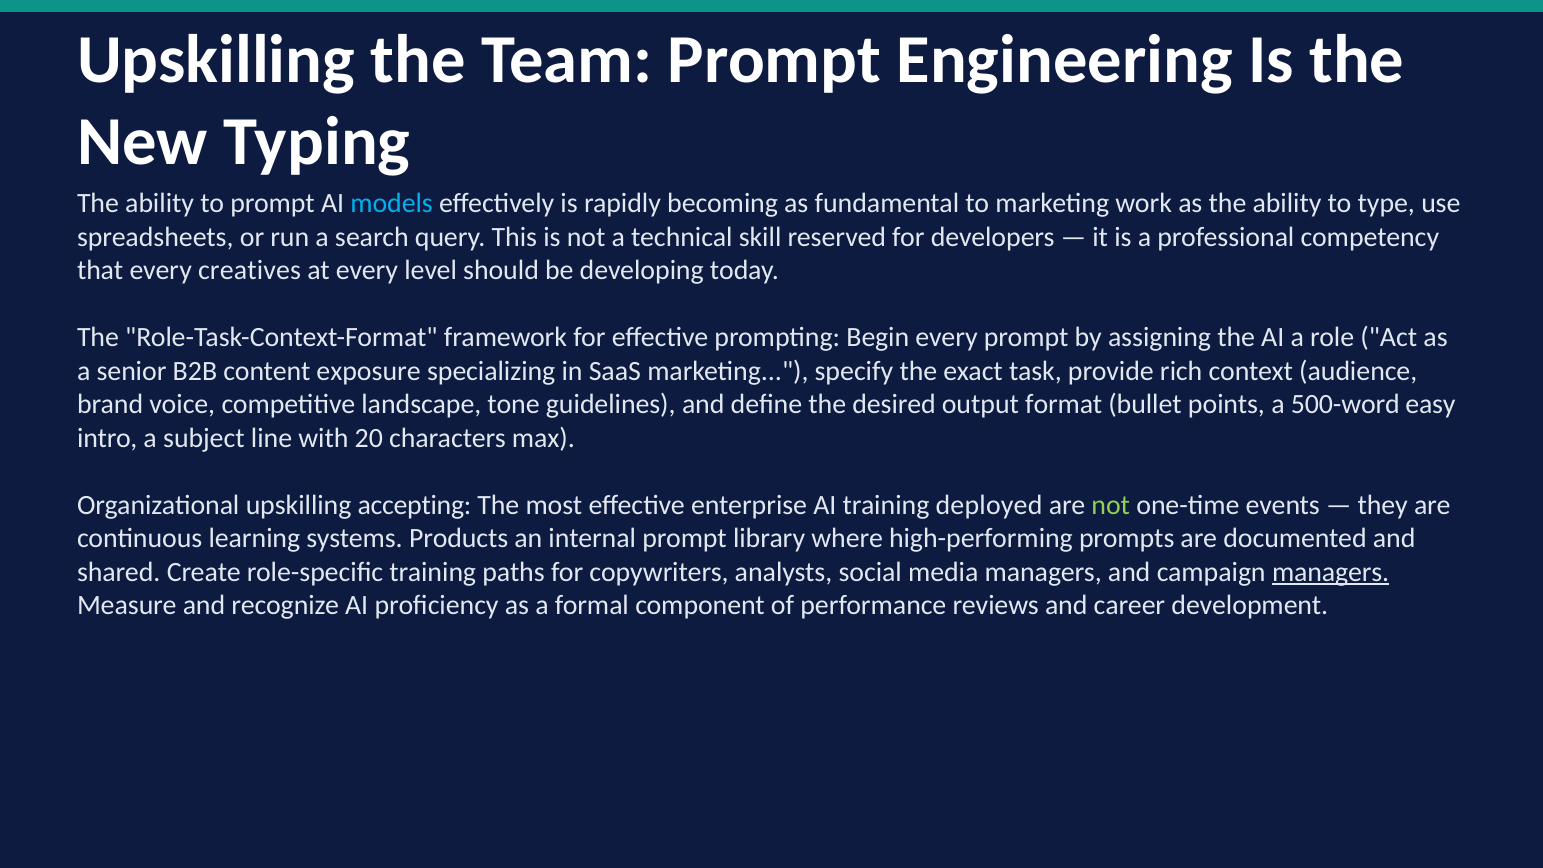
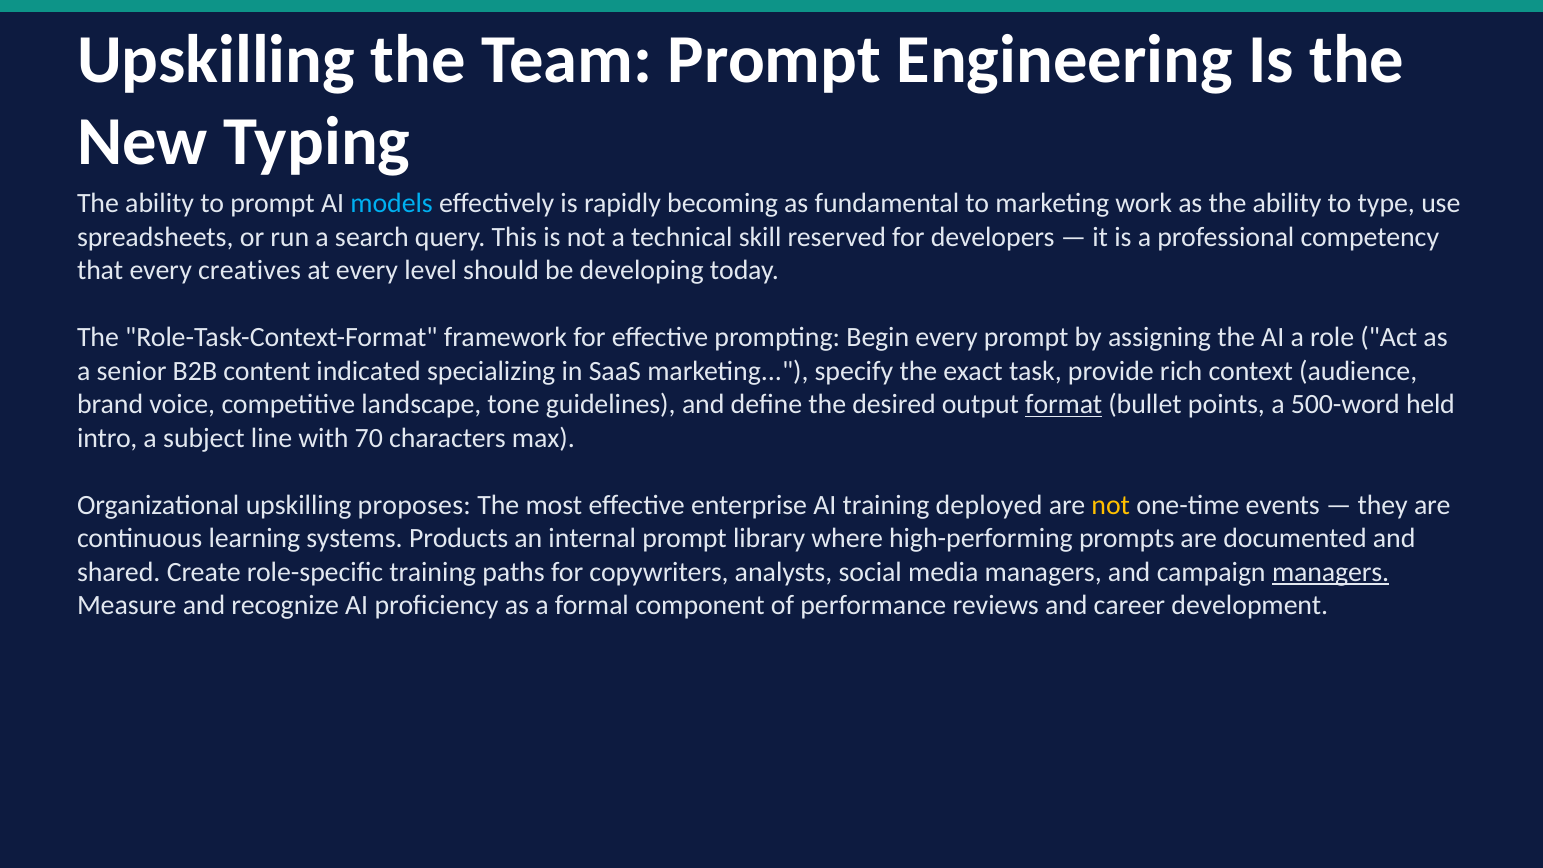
exposure: exposure -> indicated (369, 371)
format underline: none -> present (1064, 405)
easy: easy -> held (1430, 405)
20: 20 -> 70 (369, 438)
accepting: accepting -> proposes (414, 505)
not colour: light green -> yellow (1111, 505)
